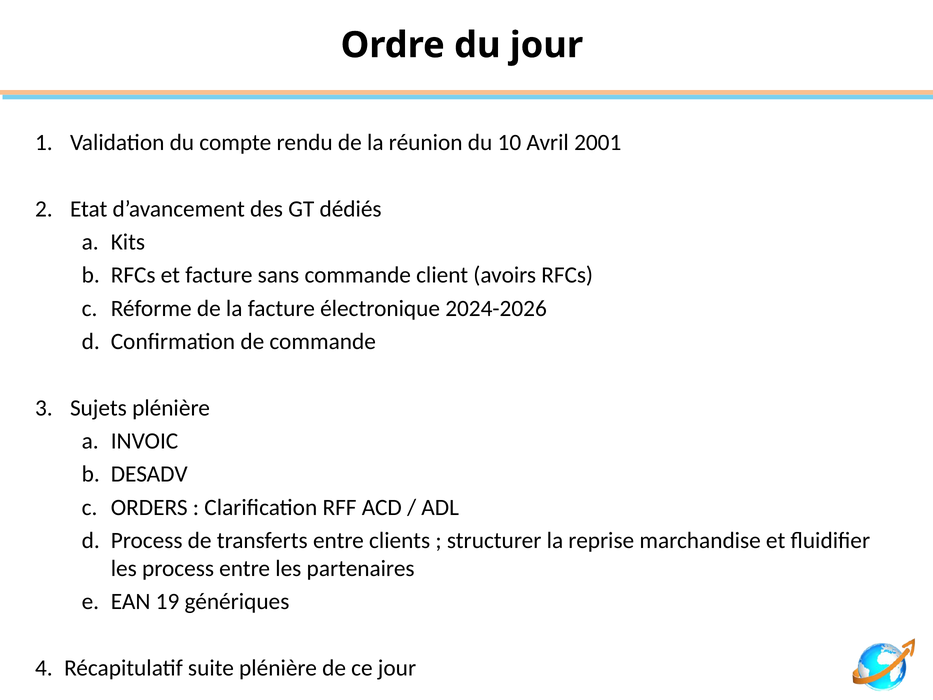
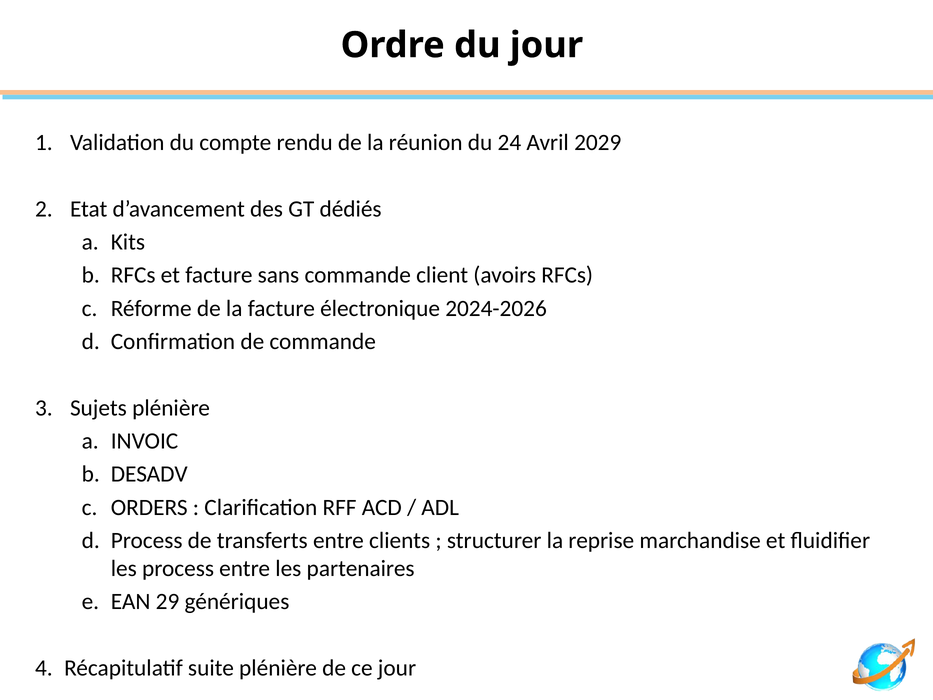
10: 10 -> 24 (509, 142)
2001: 2001 -> 2029 (598, 142)
19: 19 -> 29 (168, 602)
